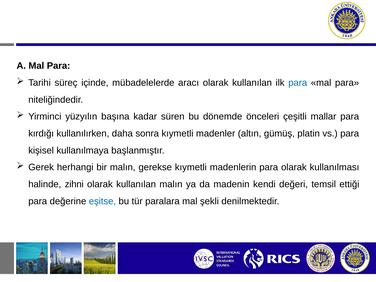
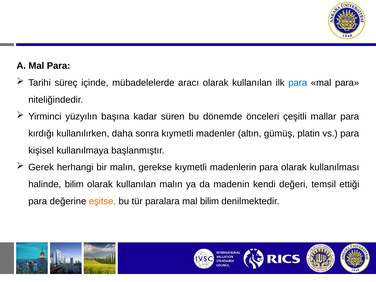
halinde zihni: zihni -> bilim (74, 184)
eşitse colour: blue -> orange (102, 201)
mal şekli: şekli -> bilim (209, 201)
